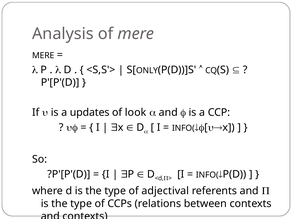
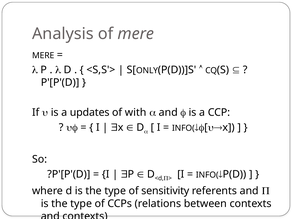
look: look -> with (136, 112)
adjectival: adjectival -> sensitivity (165, 191)
